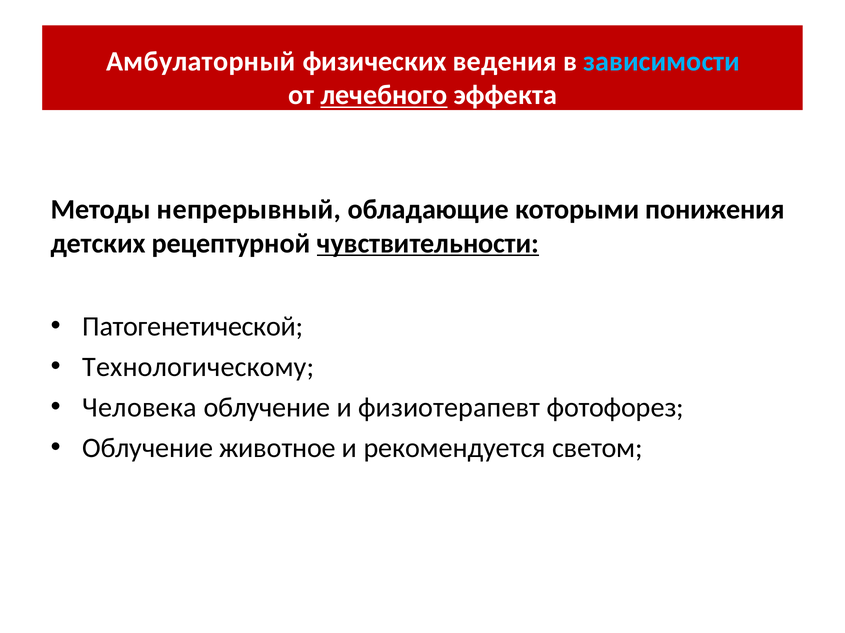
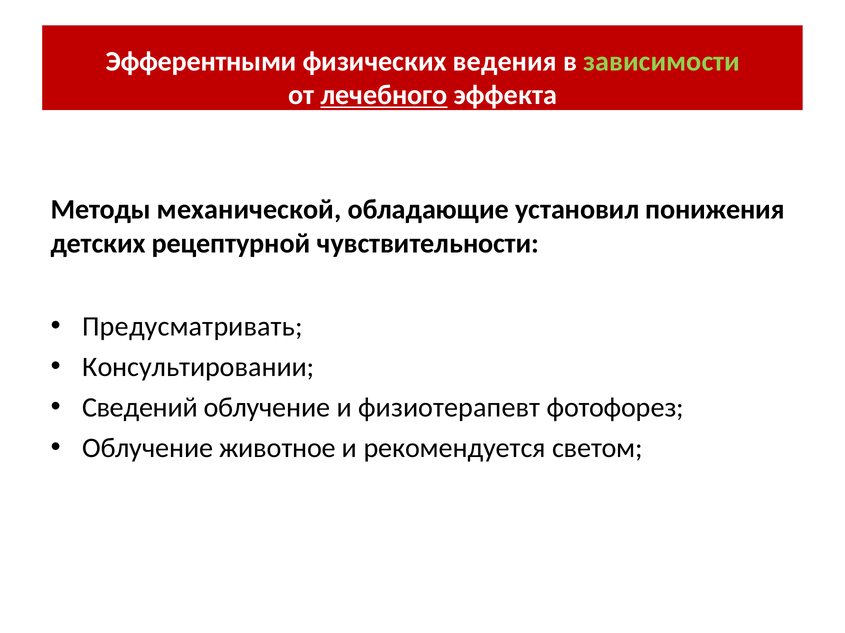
Амбулаторный: Амбулаторный -> Эфферентными (201, 61)
зависимости colour: light blue -> light green (662, 61)
непрерывный: непрерывный -> механической (249, 210)
которыми: которыми -> установил (577, 210)
чувствительности underline: present -> none (428, 244)
Патогенетической: Патогенетической -> Предусматривать (193, 327)
Технологическому: Технологическому -> Консультировании (198, 367)
Человека: Человека -> Сведений (140, 408)
